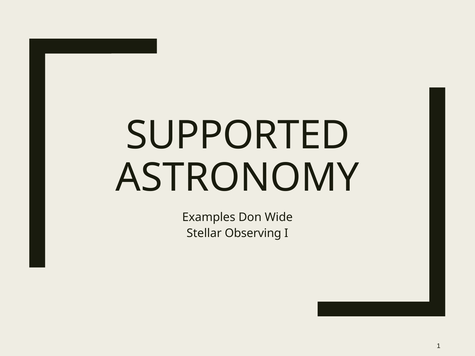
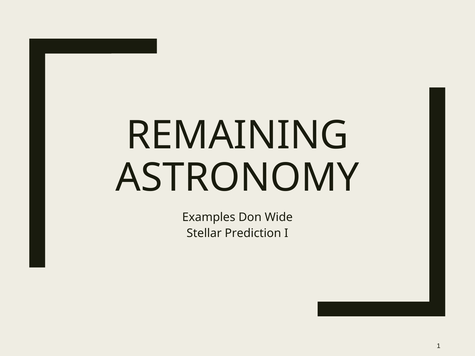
SUPPORTED: SUPPORTED -> REMAINING (238, 136)
Observing: Observing -> Prediction (253, 234)
